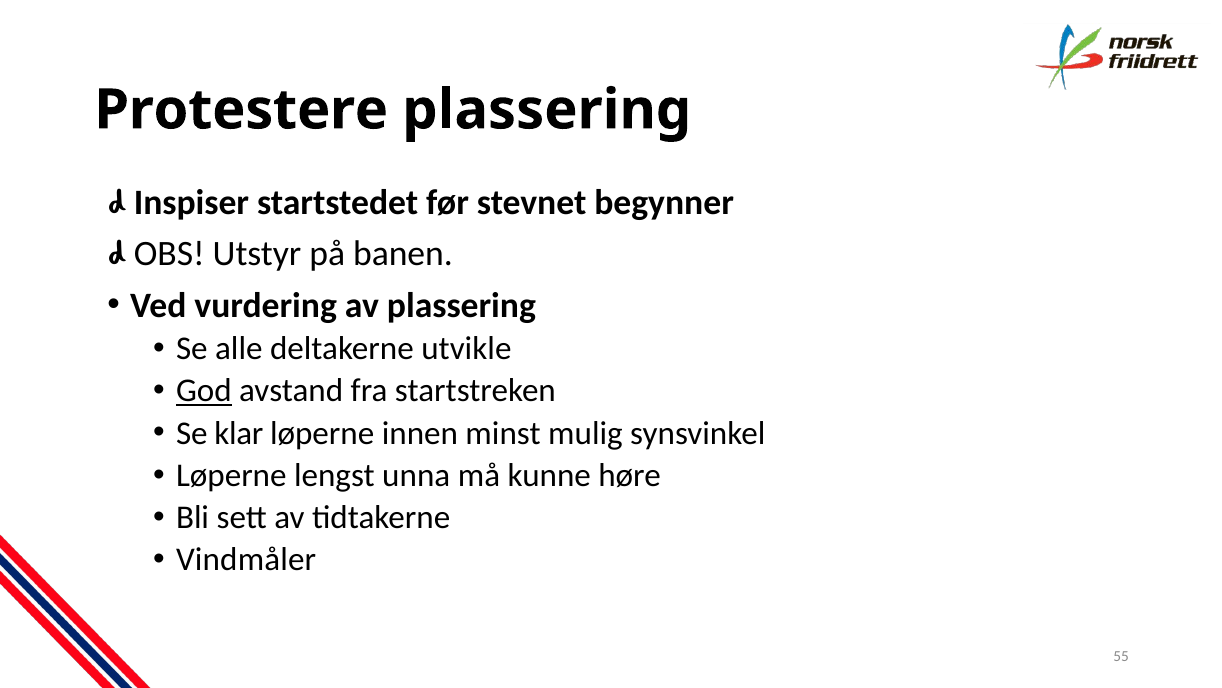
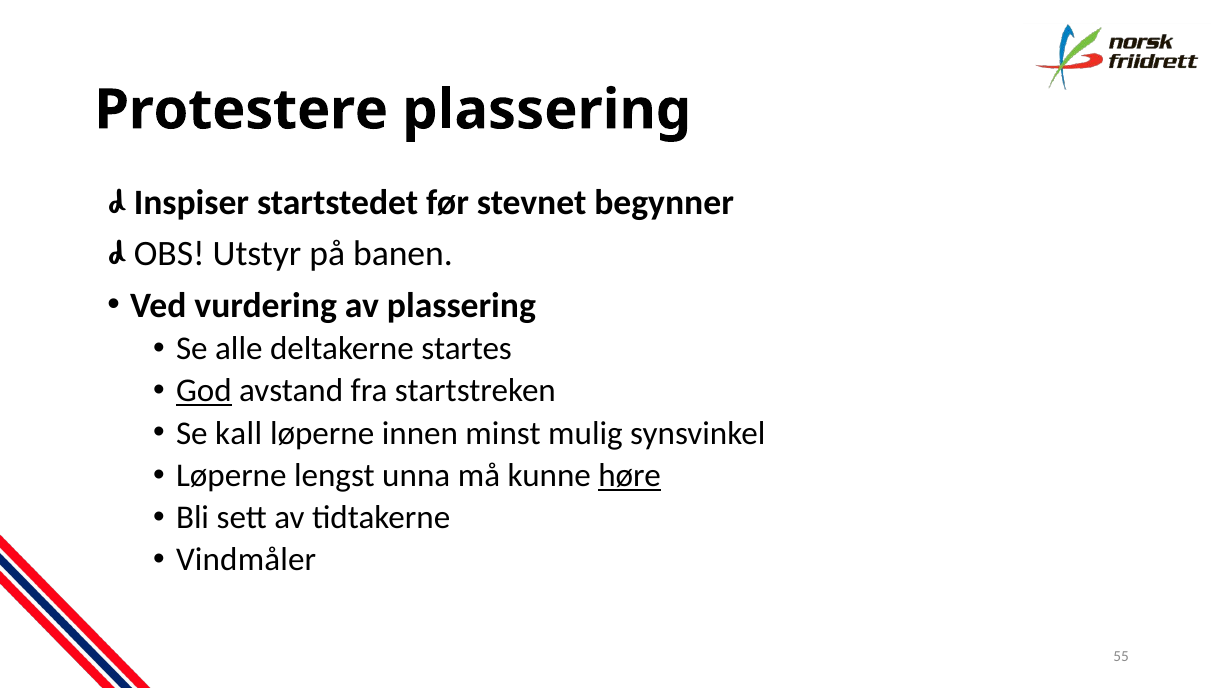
utvikle: utvikle -> startes (467, 348)
klar: klar -> kall (239, 433)
høre underline: none -> present (630, 475)
